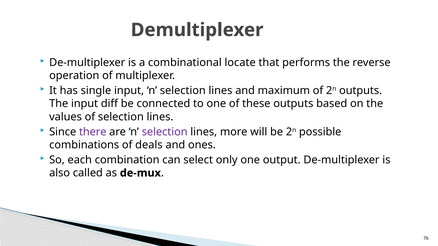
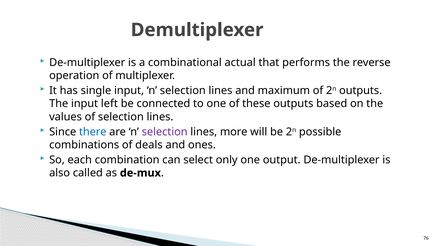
locate: locate -> actual (240, 63)
diff: diff -> left (109, 104)
there colour: purple -> blue (93, 132)
